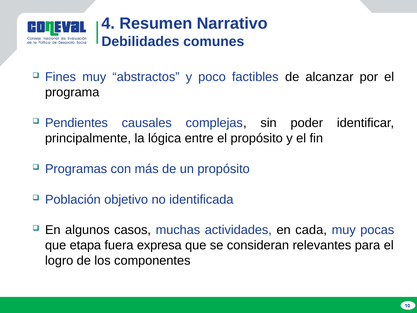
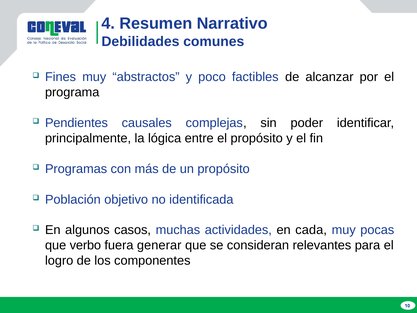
etapa: etapa -> verbo (85, 245)
expresa: expresa -> generar (159, 245)
